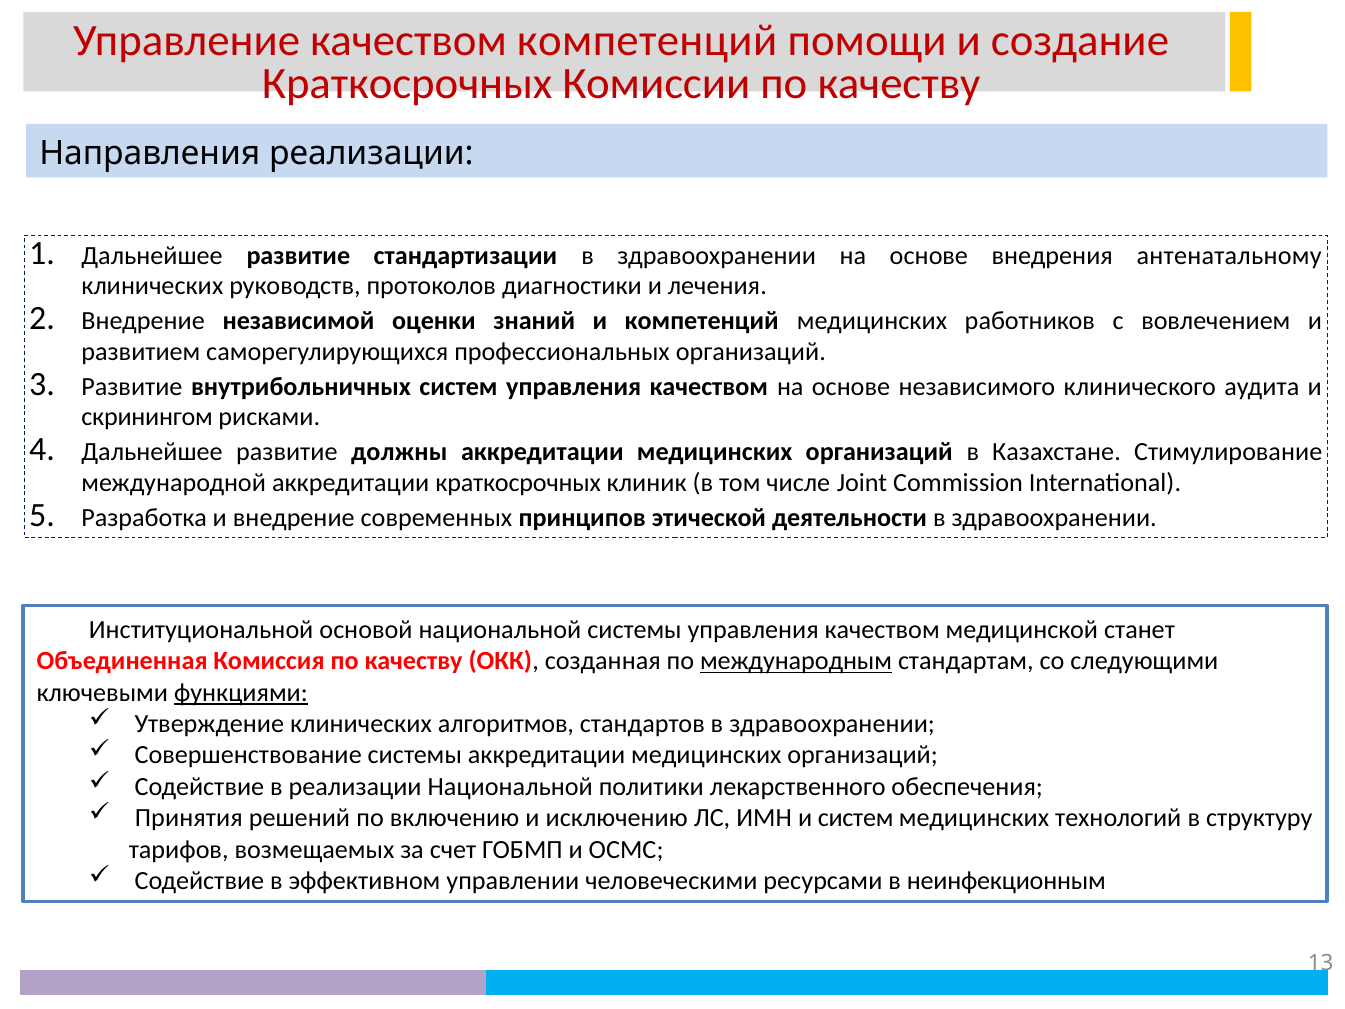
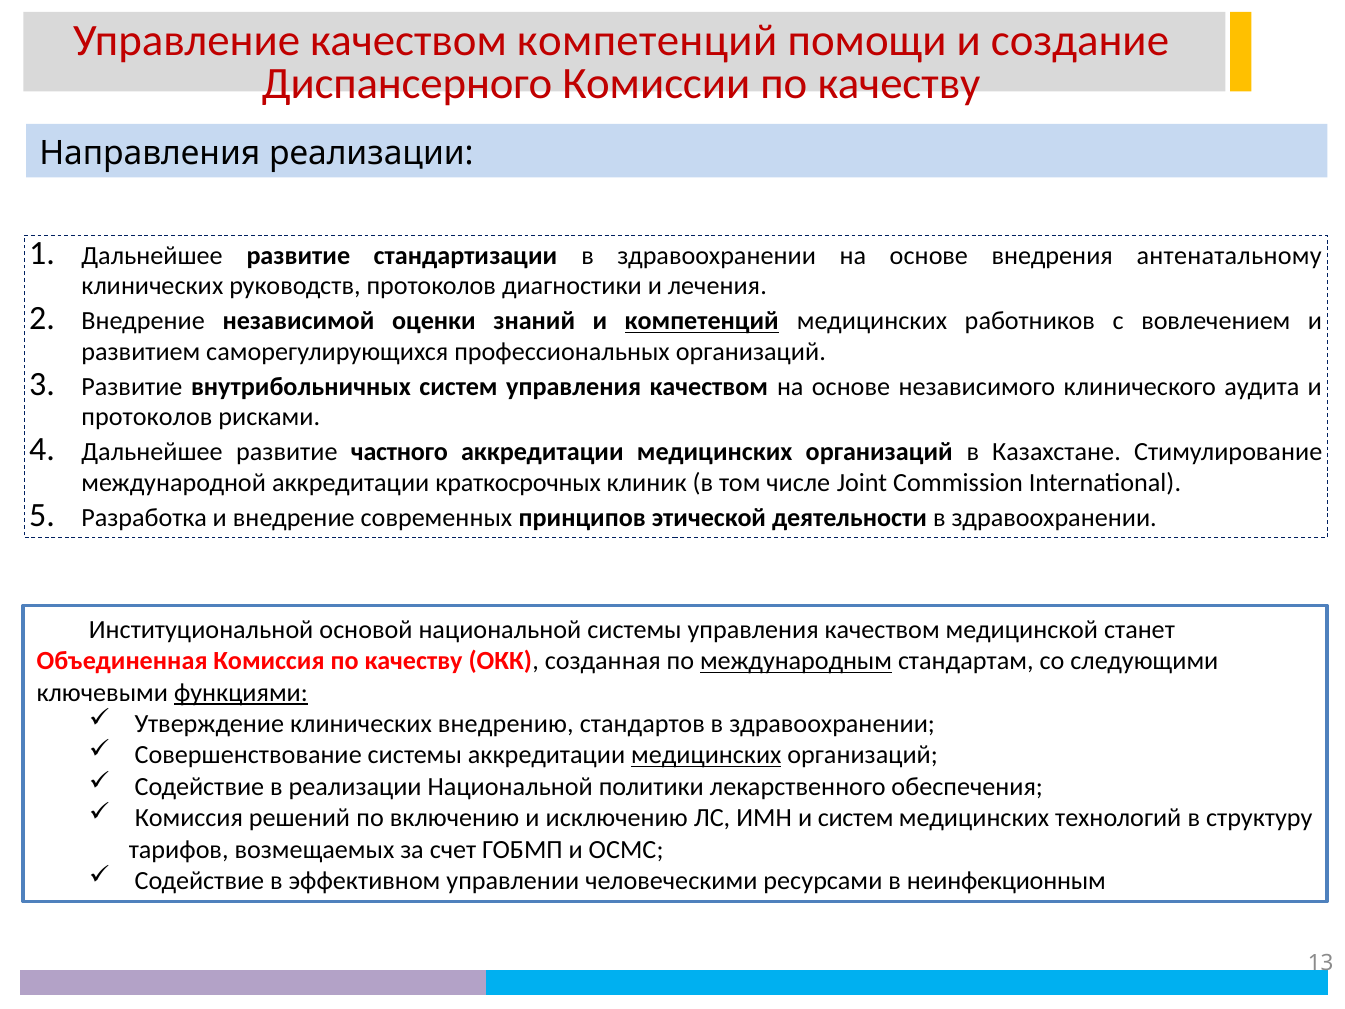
Краткосрочных: Краткосрочных -> Диспансерного (407, 84)
компетенций underline: none -> present (702, 321)
скринингом: скринингом -> протоколов (147, 417)
должны: должны -> частного (399, 452)
алгоритмов: алгоритмов -> внедрению (506, 724)
медицинских underline: none -> present (706, 755)
Принятия: Принятия -> Комиссия (189, 818)
